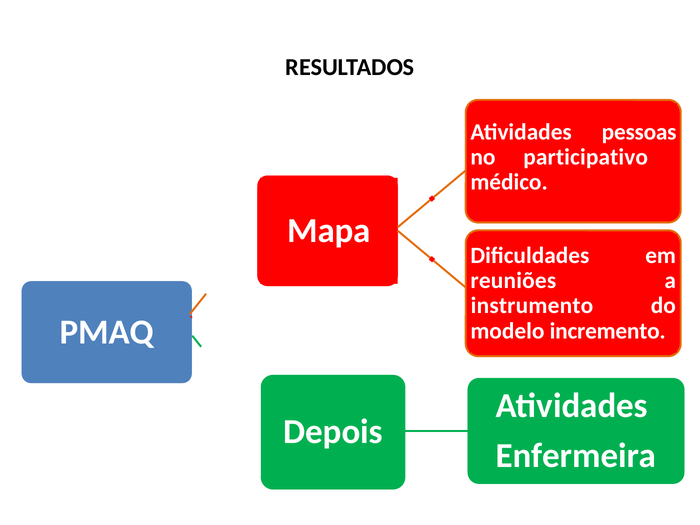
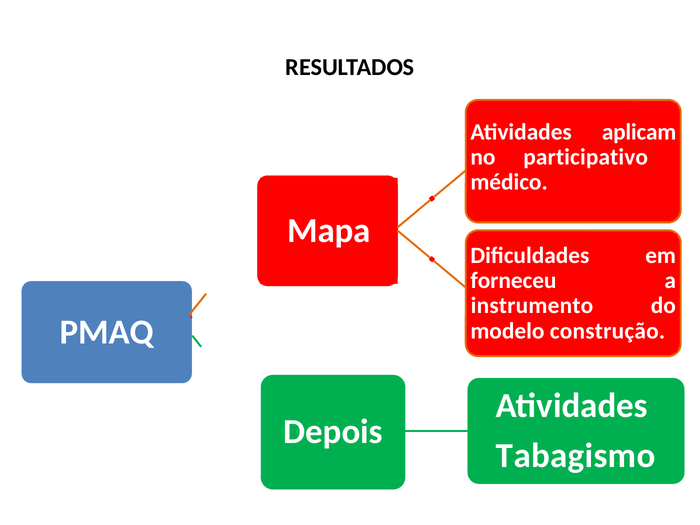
pessoas: pessoas -> aplicam (639, 132)
reuniões: reuniões -> forneceu (513, 281)
incremento: incremento -> construção (607, 331)
Enfermeira: Enfermeira -> Tabagismo (576, 456)
